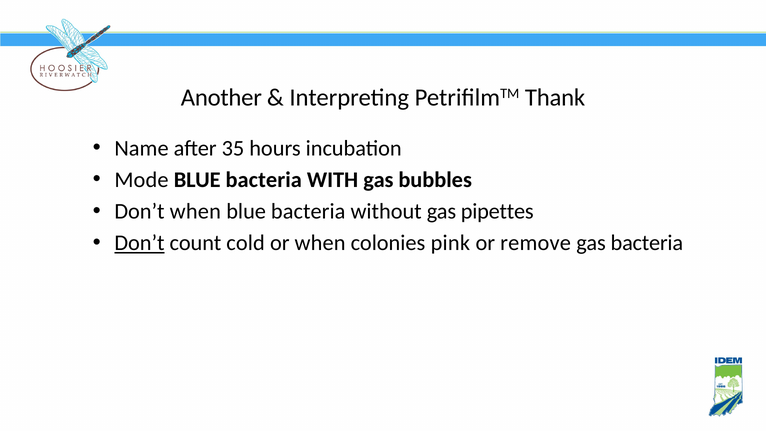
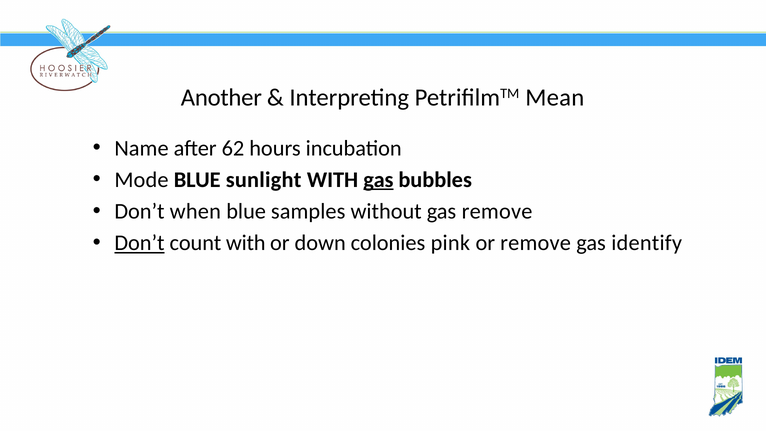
Thank: Thank -> Mean (555, 98)
35: 35 -> 62 (233, 148)
bacteria: bacteria -> sunlight (264, 180)
gas underline: none -> present (378, 180)
bacteria: bacteria -> samples (308, 211)
gas pipettes: pipettes -> remove (497, 211)
count cold: cold -> with (246, 243)
or when: when -> down (320, 243)
gas bacteria: bacteria -> identify (647, 243)
